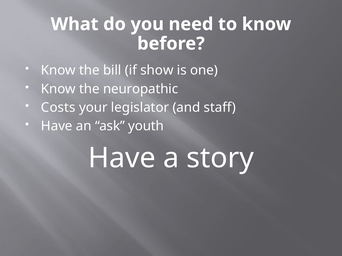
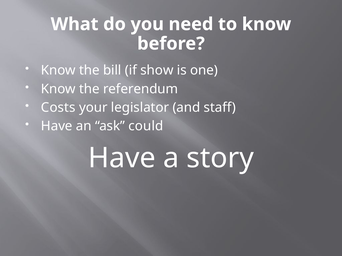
neuropathic: neuropathic -> referendum (141, 89)
youth: youth -> could (146, 126)
